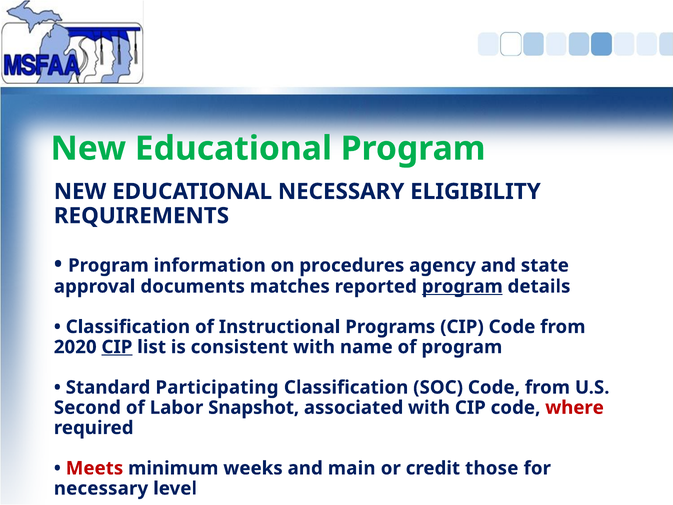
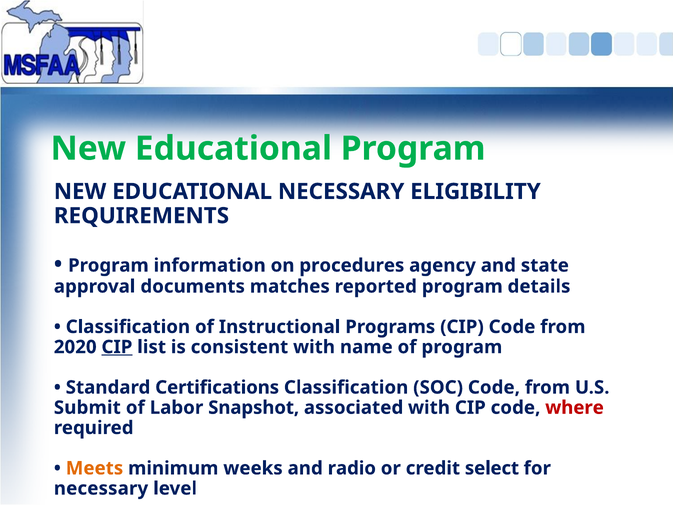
program underline: present -> none (462, 286)
Participating: Participating -> Certifications (217, 387)
Second: Second -> Submit (87, 407)
Meets colour: red -> orange (94, 468)
main: main -> radio (352, 468)
those: those -> select (492, 468)
